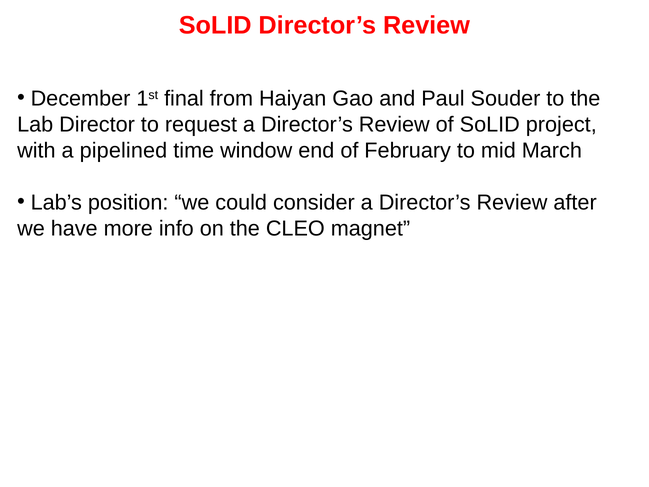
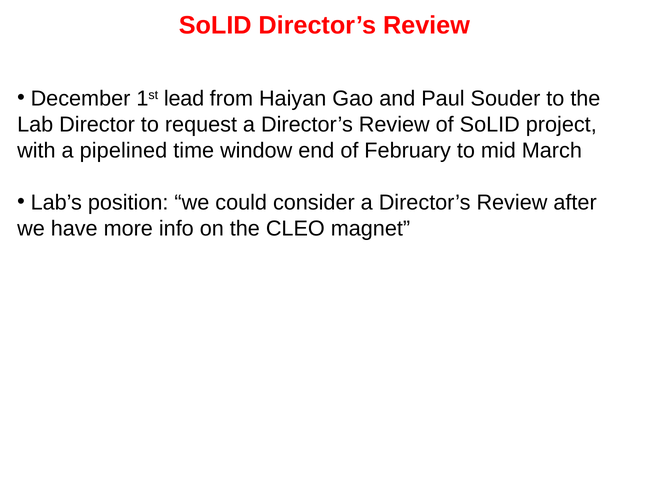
final: final -> lead (184, 98)
